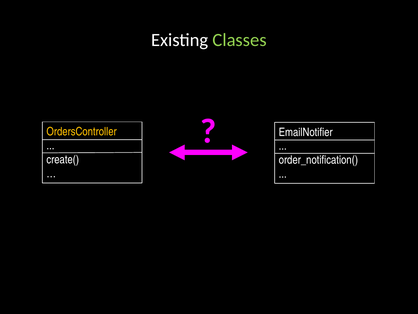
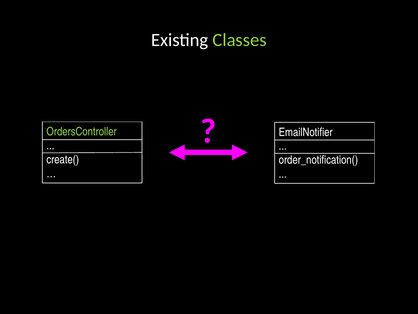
OrdersController colour: yellow -> light green (82, 132)
